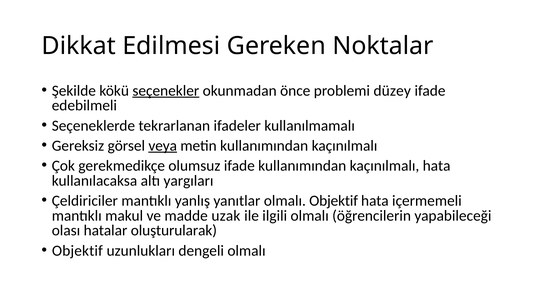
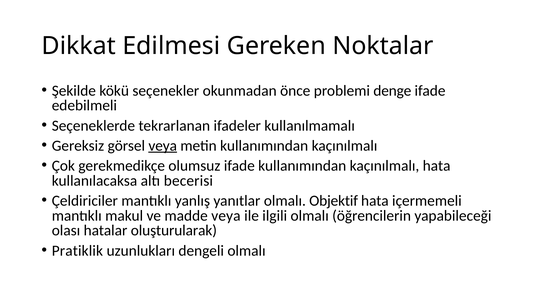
seçenekler underline: present -> none (166, 91)
düzey: düzey -> denge (392, 91)
yargıları: yargıları -> becerisi (188, 180)
madde uzak: uzak -> veya (226, 215)
Objektif: Objektif -> Pratiklik (77, 250)
